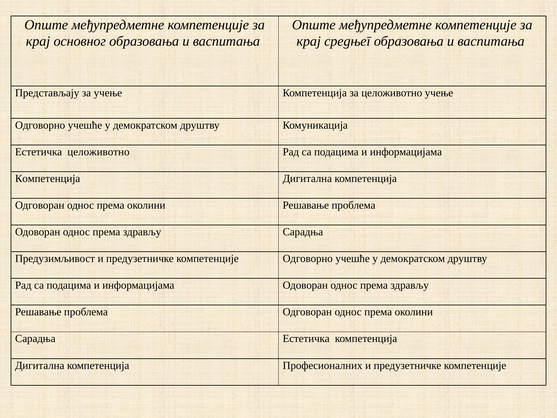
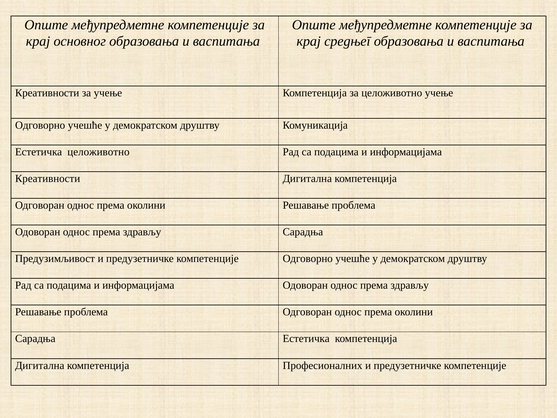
Представљају: Представљају -> Креативности (47, 93)
Компетенција: Компетенција -> Креативности (48, 179)
